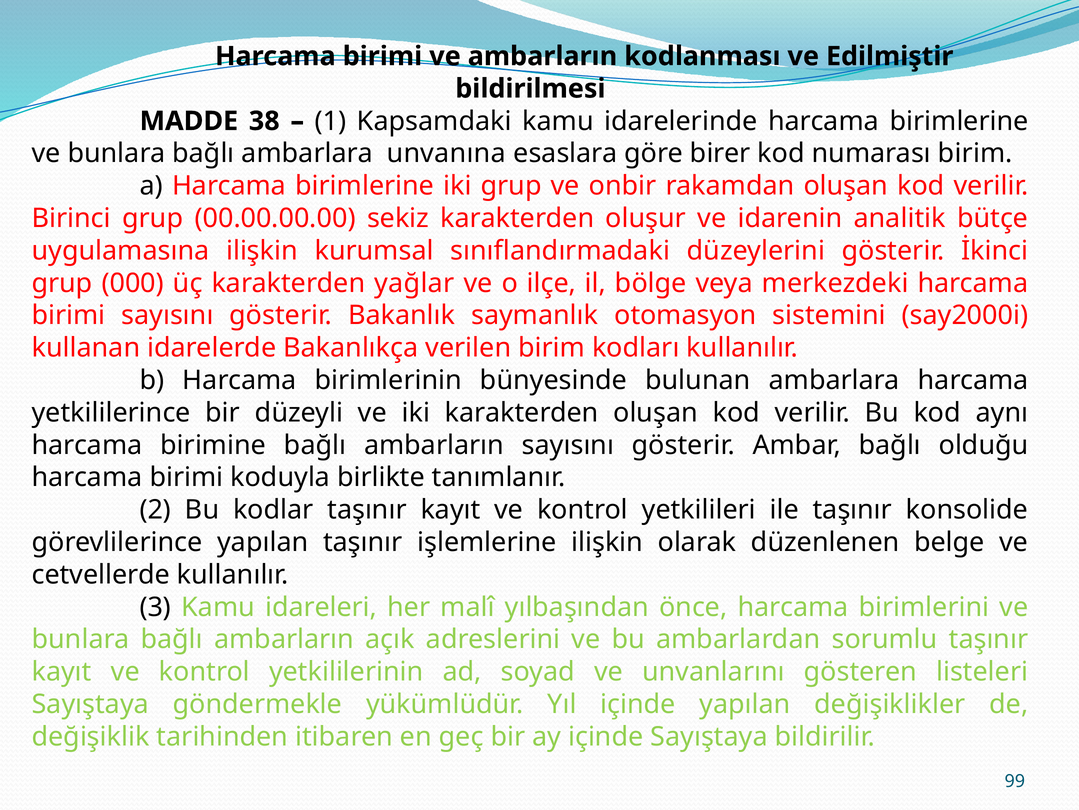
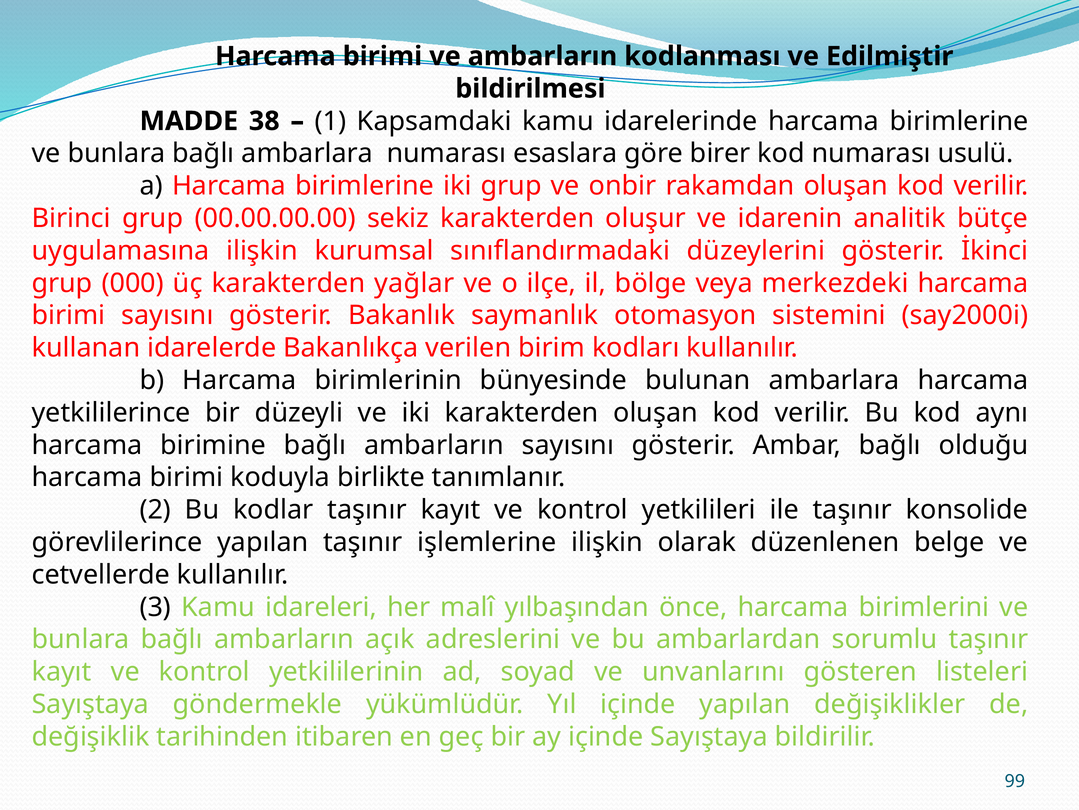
ambarlara unvanına: unvanına -> numarası (446, 153)
numarası birim: birim -> usulü (976, 153)
